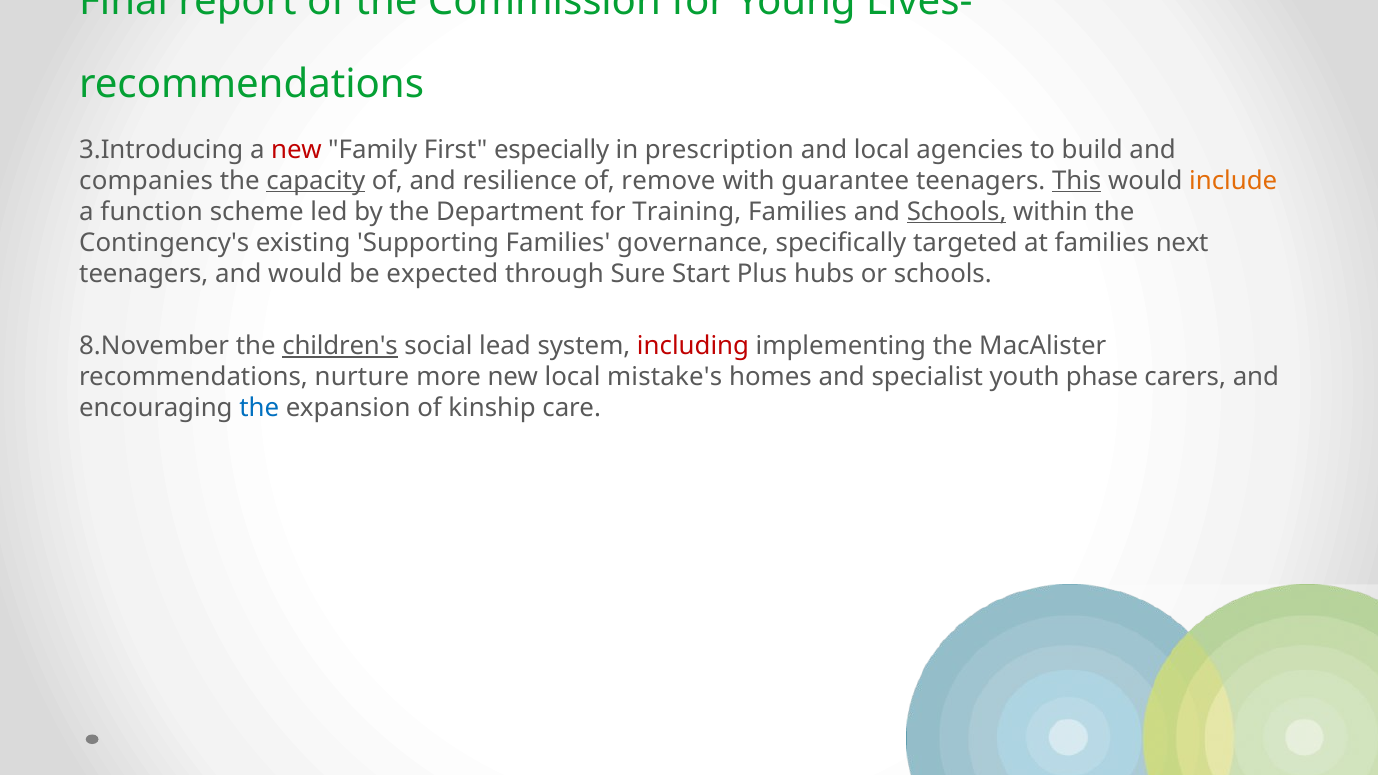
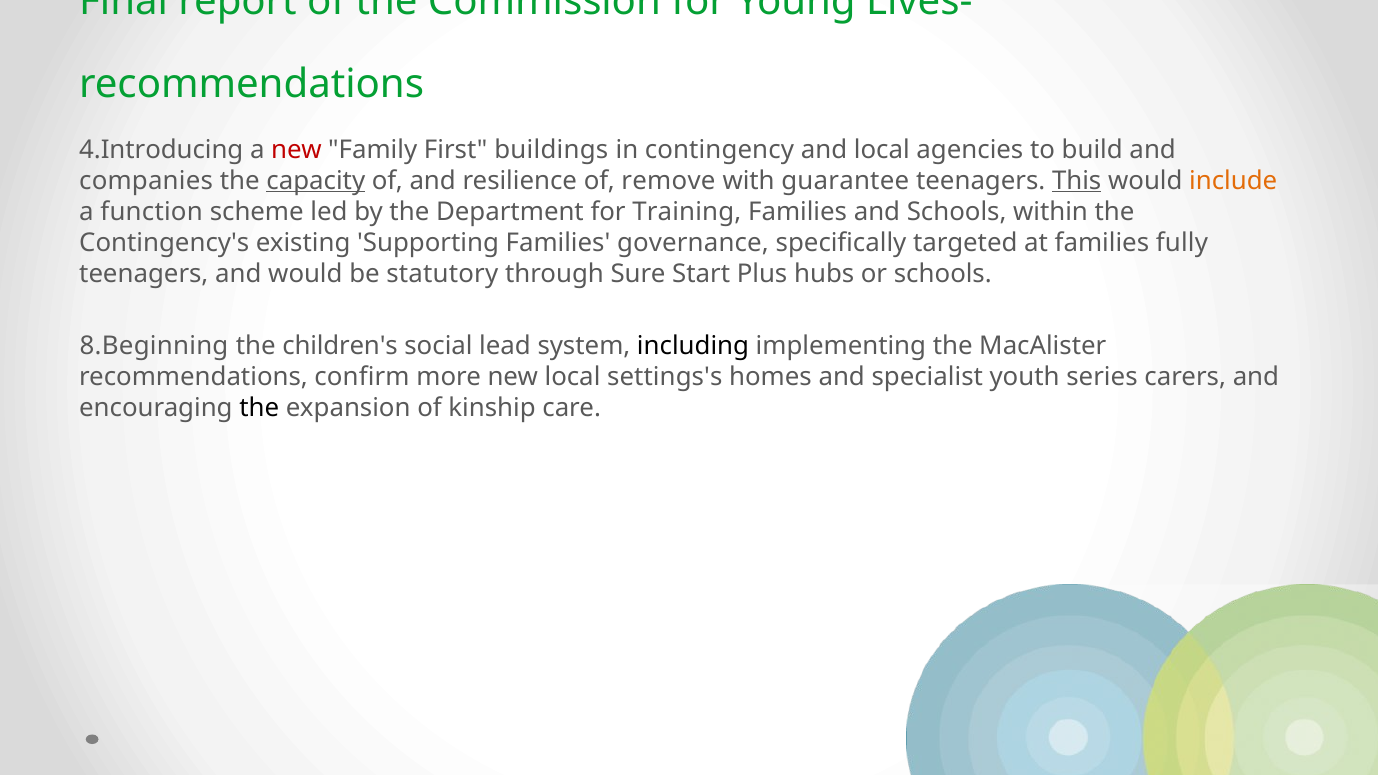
3.Introducing: 3.Introducing -> 4.Introducing (161, 150)
especially: especially -> buildings (551, 150)
prescription: prescription -> contingency (719, 150)
Schools underline: present -> none (957, 212)
next: next -> fully (1182, 243)
expected: expected -> statutory (442, 274)
8.November: 8.November -> 8.Beginning (154, 346)
children's underline: present -> none (340, 346)
including colour: red -> black (693, 346)
nurture: nurture -> confirm (362, 377)
mistake's: mistake's -> settings's (665, 377)
phase: phase -> series (1102, 377)
the colour: blue -> black (259, 408)
